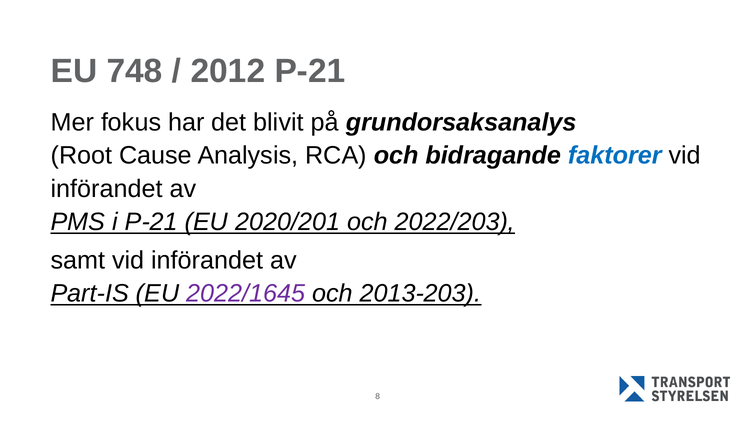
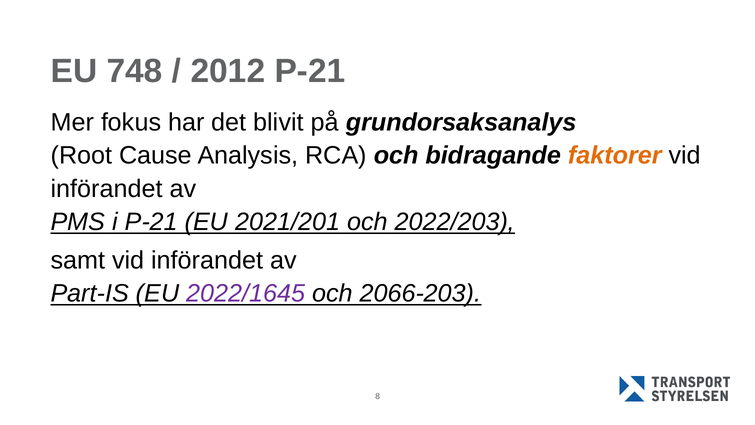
faktorer colour: blue -> orange (615, 156)
2020/201: 2020/201 -> 2021/201 (288, 222)
2013-203: 2013-203 -> 2066-203 (420, 293)
